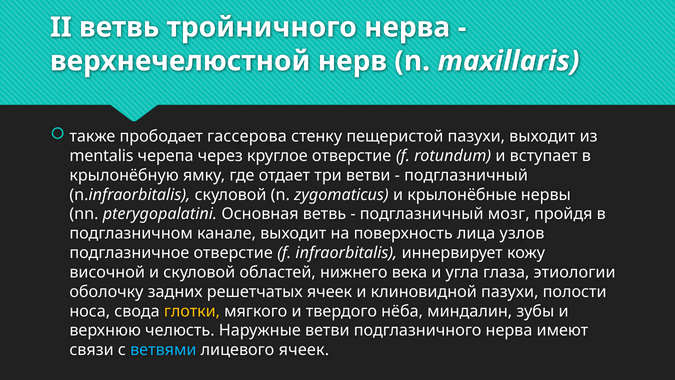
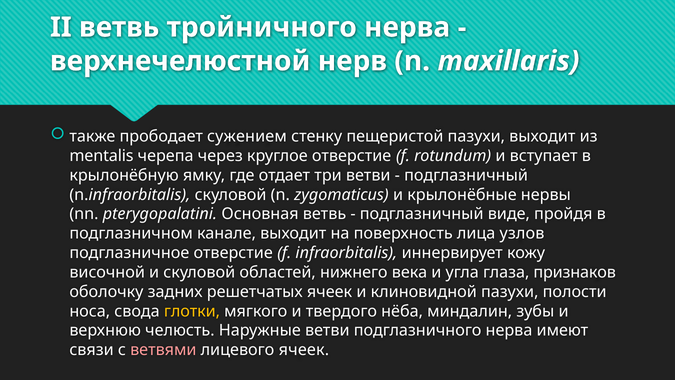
гассерова: гассерова -> сужением (247, 136)
мозг: мозг -> виде (509, 214)
этиологии: этиологии -> признаков (575, 272)
ветвями colour: light blue -> pink (163, 350)
